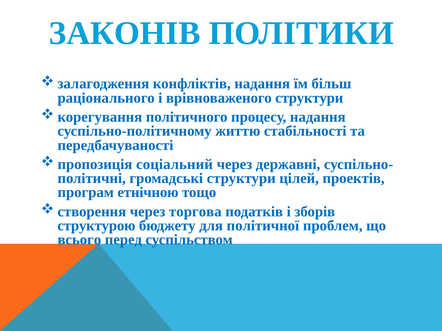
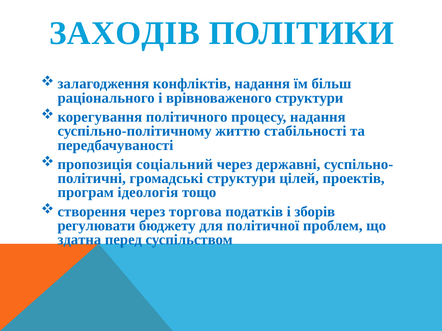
ЗАКОНІВ: ЗАКОНІВ -> ЗАХОДІВ (125, 33)
етнічною: етнічною -> ідеологія (148, 193)
структурою: структурою -> регулювати (96, 226)
всього: всього -> здатна (79, 240)
